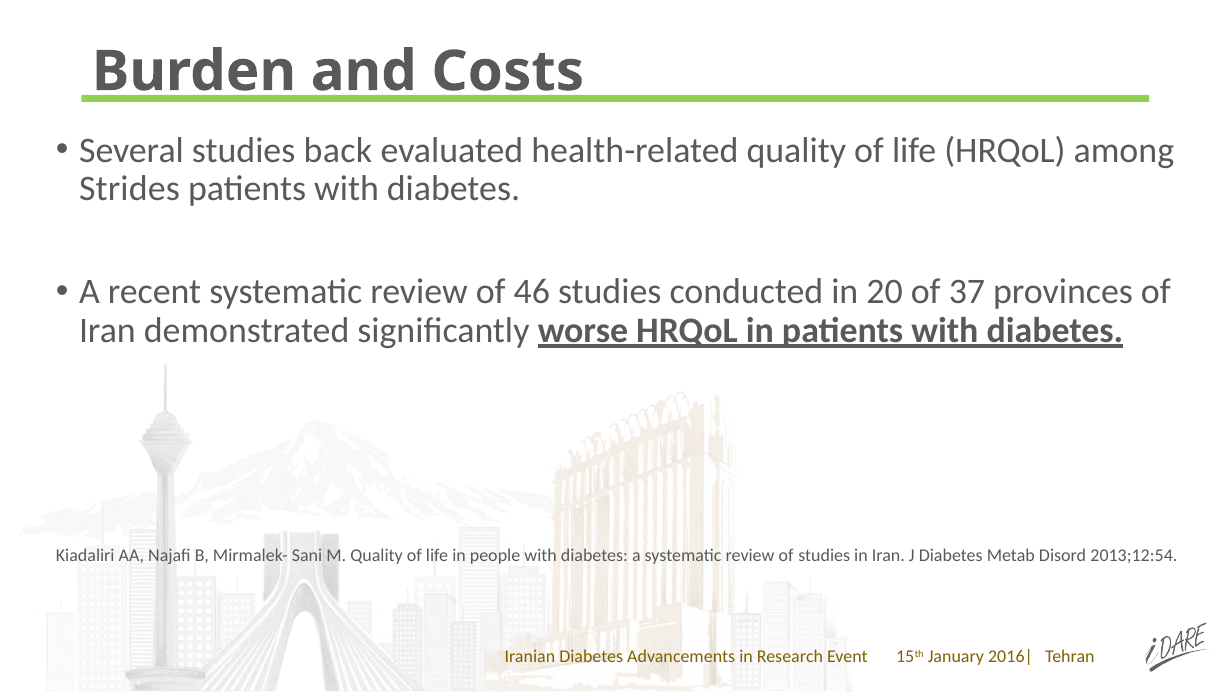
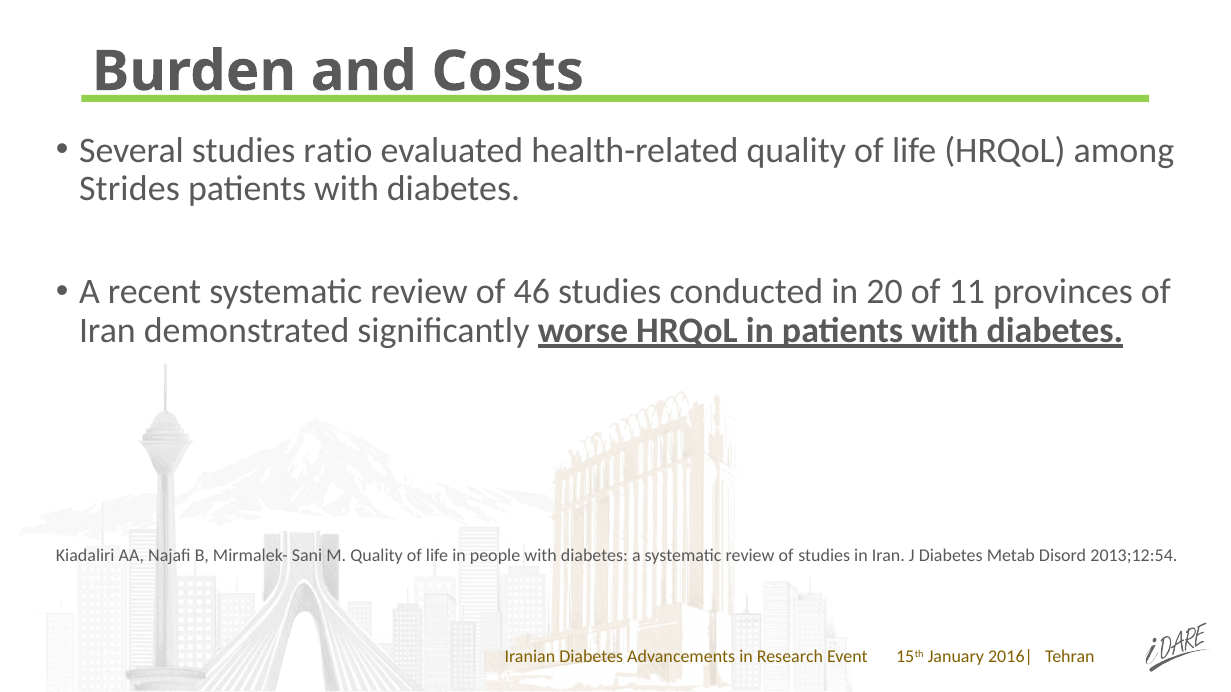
back: back -> ratio (338, 150)
37: 37 -> 11 (967, 292)
